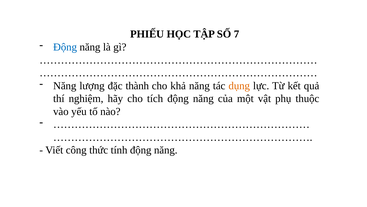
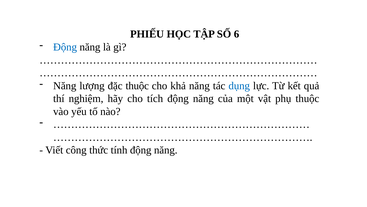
7: 7 -> 6 (237, 34)
đặc thành: thành -> thuộc (137, 85)
dụng colour: orange -> blue (239, 85)
